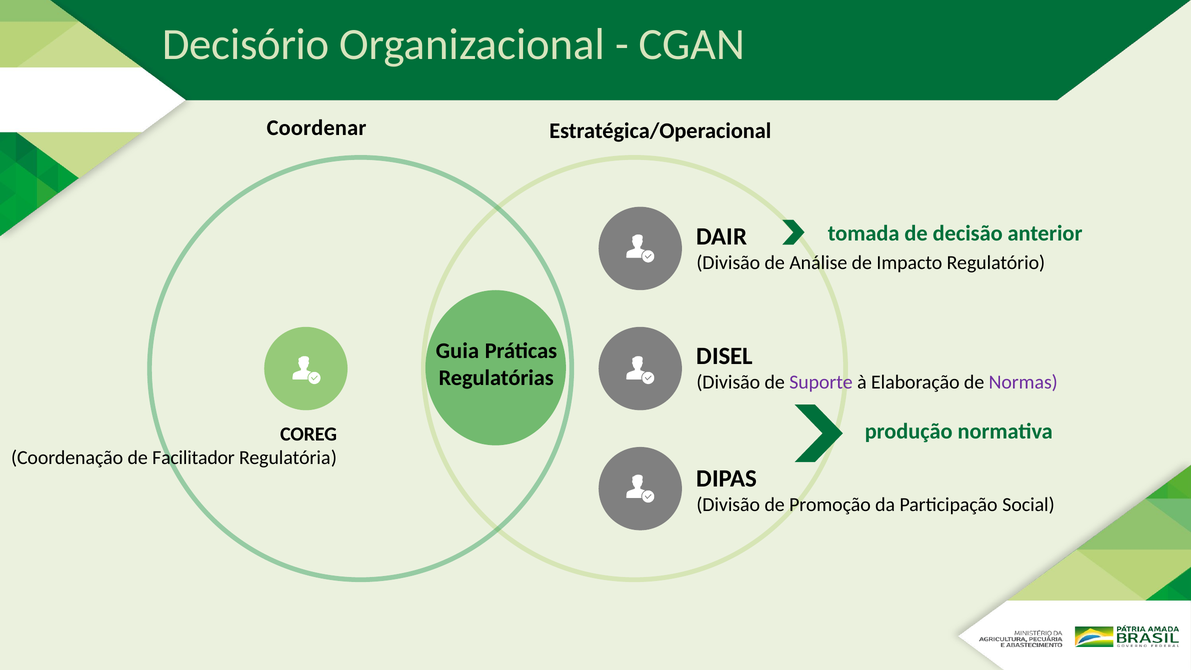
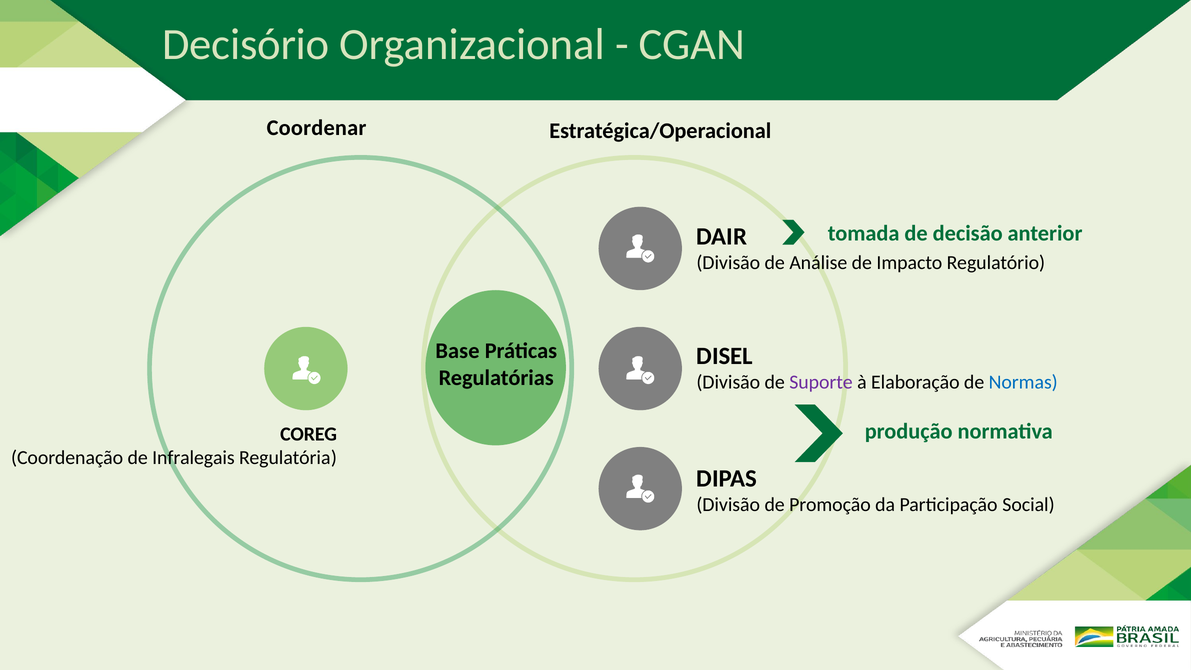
Guia: Guia -> Base (457, 351)
Normas colour: purple -> blue (1023, 382)
Facilitador: Facilitador -> Infralegais (193, 458)
